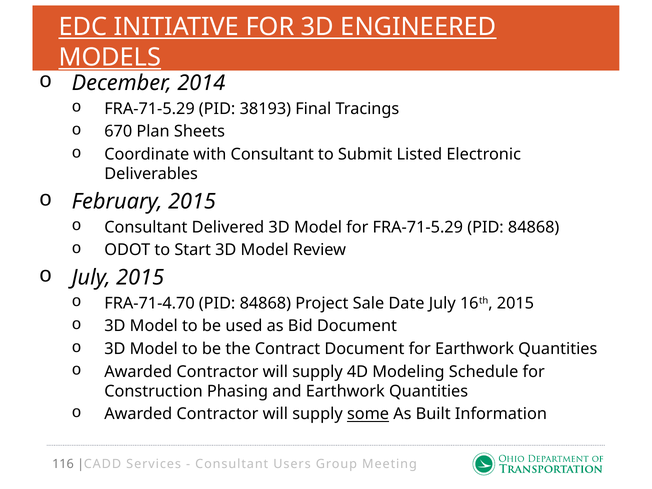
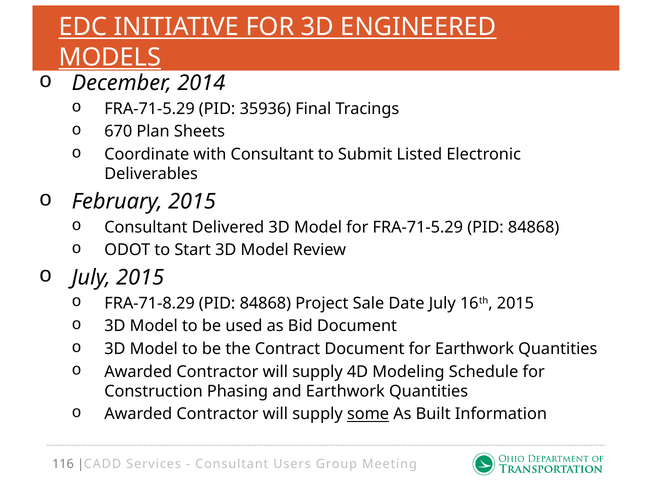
38193: 38193 -> 35936 (265, 109)
FRA-71-4.70: FRA-71-4.70 -> FRA-71-8.29 (150, 303)
